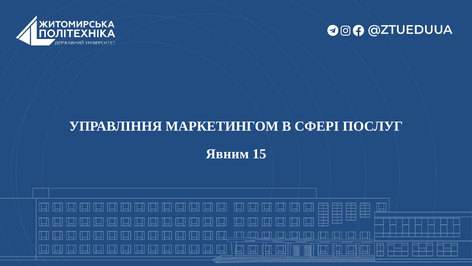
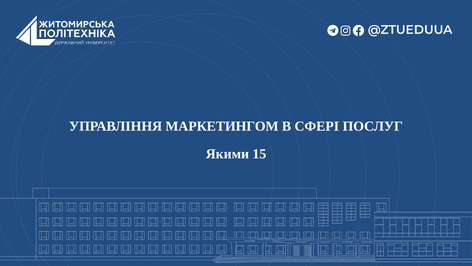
Явним: Явним -> Якими (227, 154)
